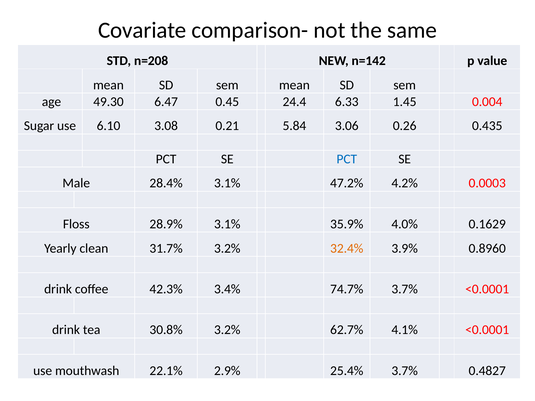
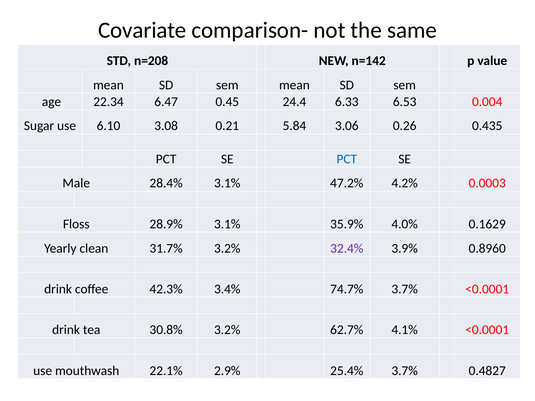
49.30: 49.30 -> 22.34 (108, 102)
1.45: 1.45 -> 6.53 (405, 102)
32.4% colour: orange -> purple (347, 248)
